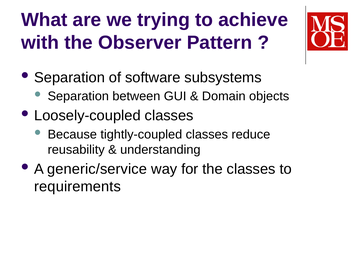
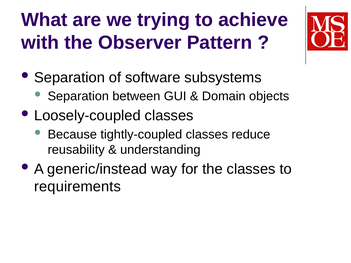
generic/service: generic/service -> generic/instead (97, 169)
